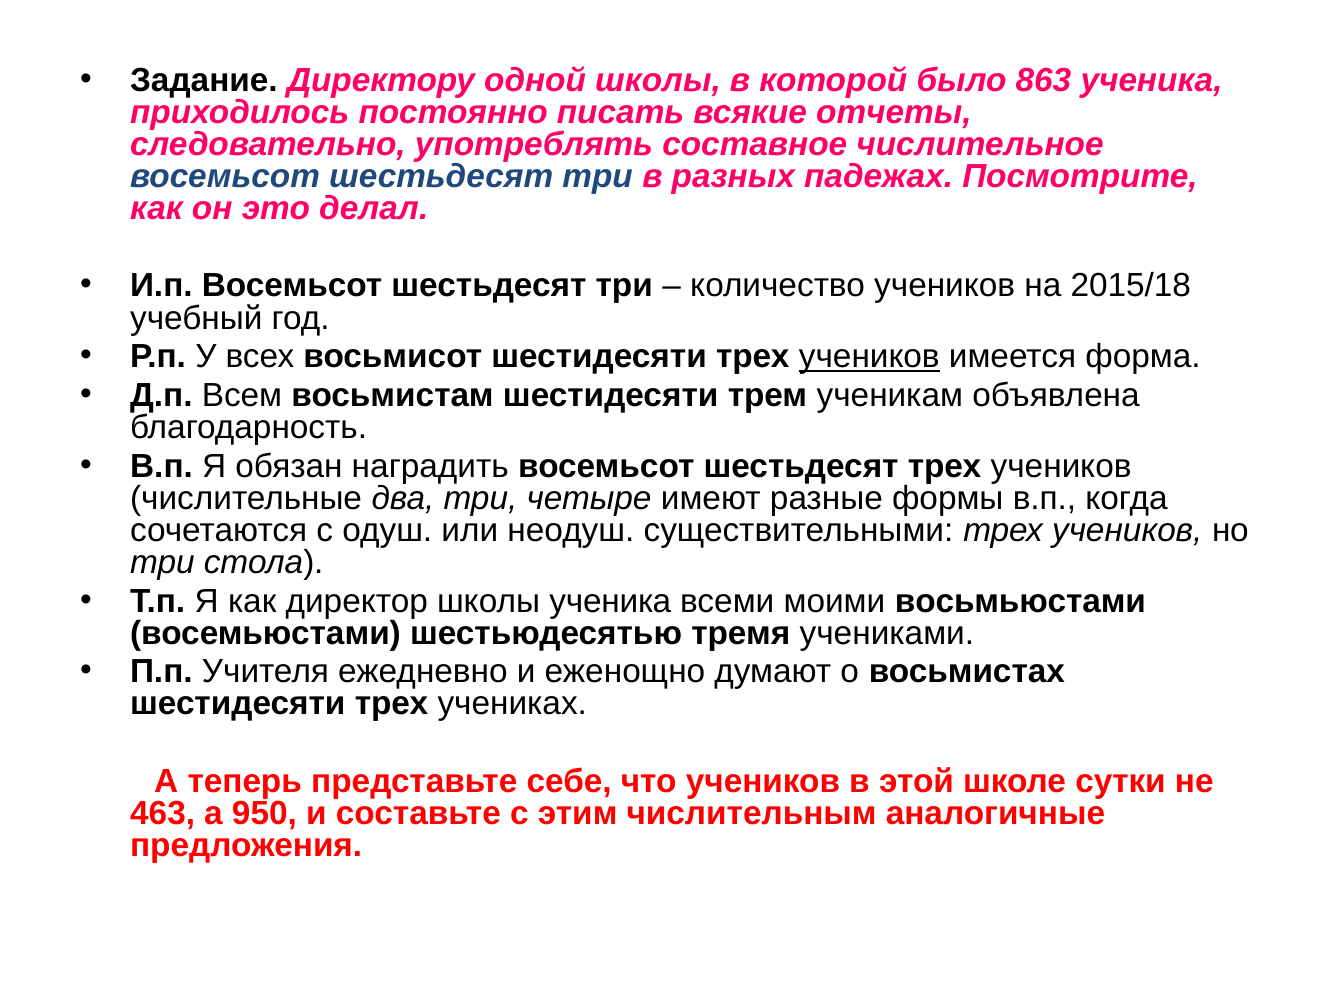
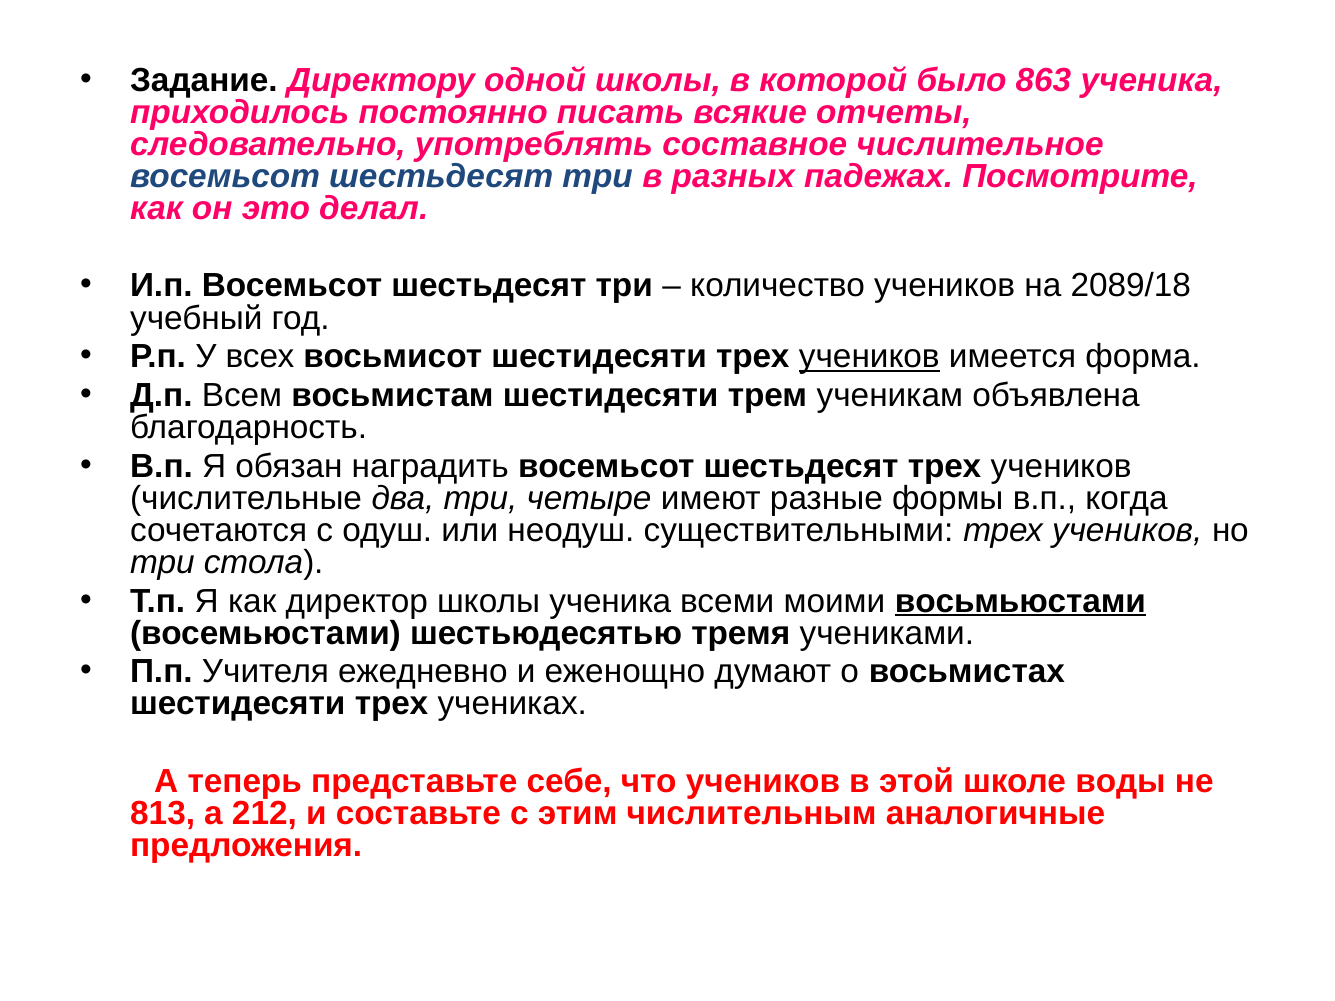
2015/18: 2015/18 -> 2089/18 (1131, 286)
восьмьюстами underline: none -> present (1020, 601)
сутки: сутки -> воды (1121, 782)
463: 463 -> 813 (163, 814)
950: 950 -> 212 (264, 814)
